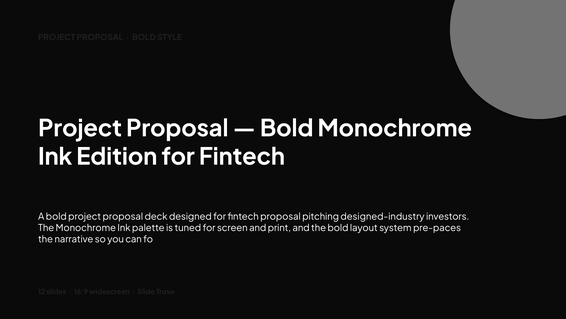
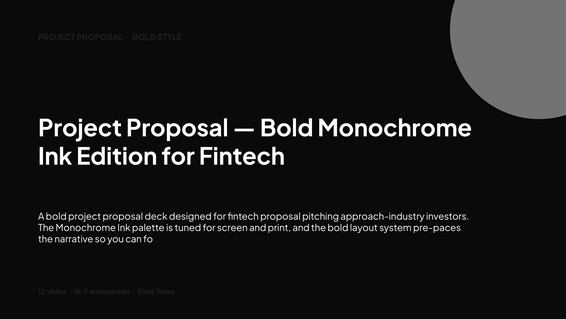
designed-industry: designed-industry -> approach-industry (383, 216)
